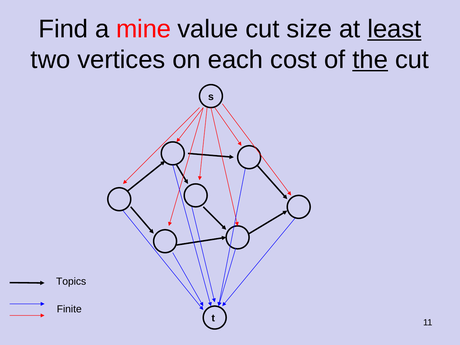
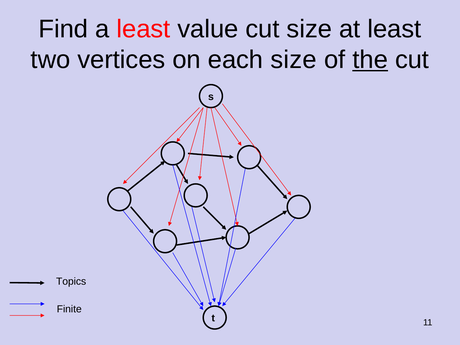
a mine: mine -> least (143, 29)
least underline: present -> none (394, 29)
each cost: cost -> size (294, 60)
